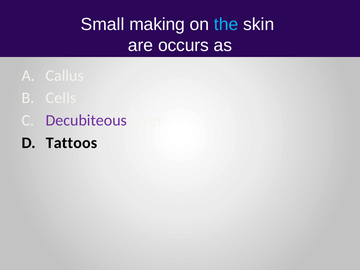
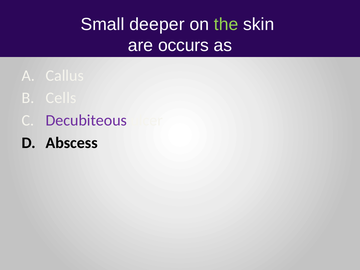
making: making -> deeper (157, 24)
the colour: light blue -> light green (226, 24)
Tattoos: Tattoos -> Abscess (72, 143)
